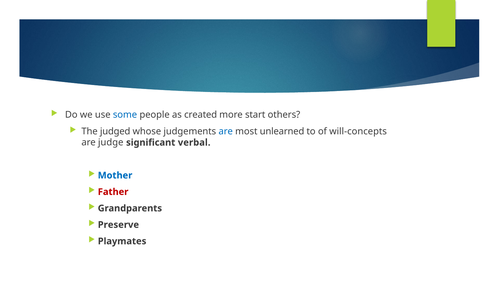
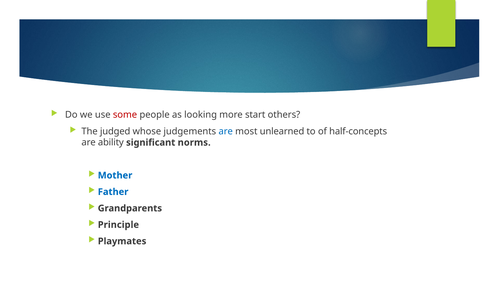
some colour: blue -> red (125, 115)
created: created -> looking (201, 115)
will-concepts: will-concepts -> half-concepts (358, 131)
judge: judge -> ability (111, 142)
verbal: verbal -> norms (194, 142)
Father colour: red -> blue (113, 192)
Preserve: Preserve -> Principle (118, 224)
